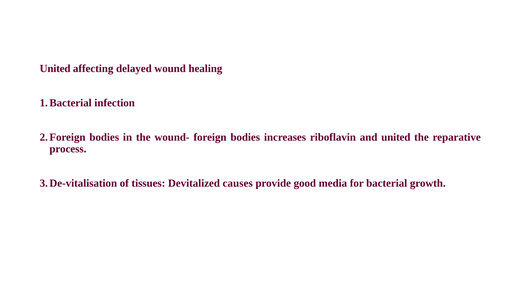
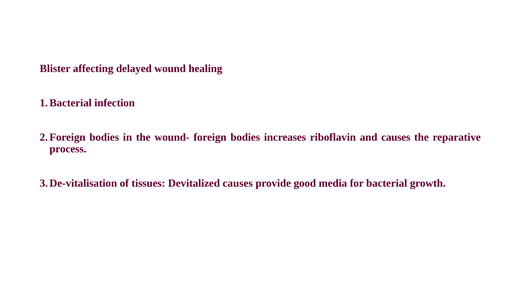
United: United -> Blister (55, 68)
and united: united -> causes (396, 137)
